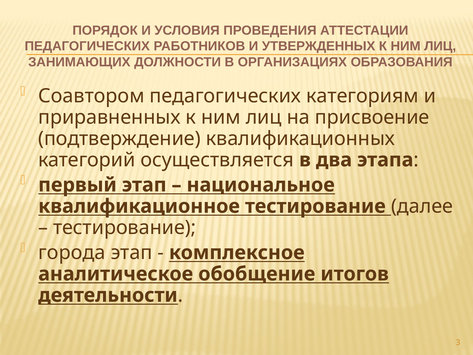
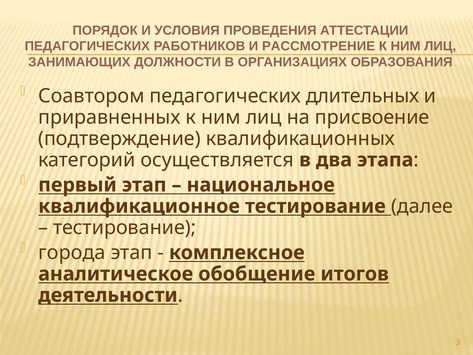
УТВЕРЖДЕННЫХ: УТВЕРЖДЕННЫХ -> РАССМОТРЕНИЕ (319, 46)
категориям: категориям -> длительных (363, 96)
